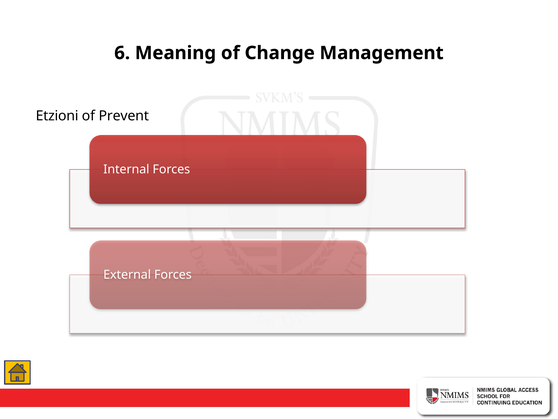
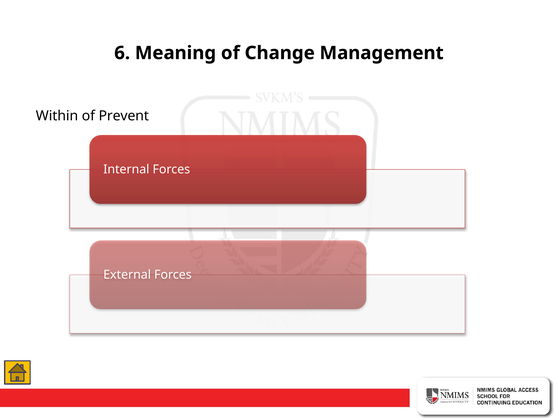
Etzioni: Etzioni -> Within (57, 116)
